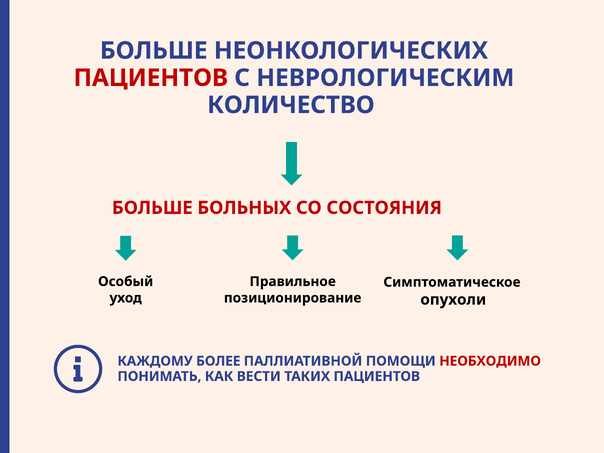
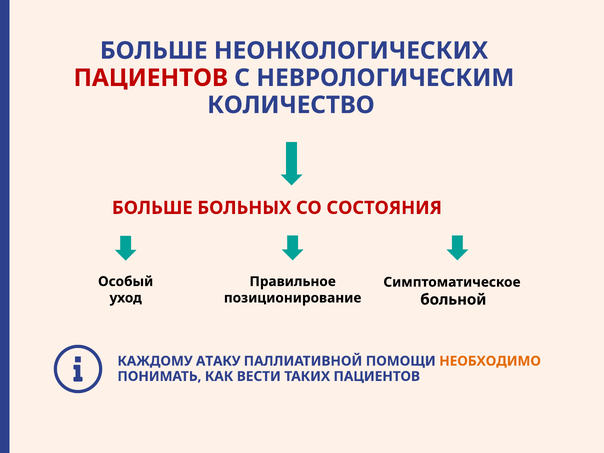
опухоли: опухоли -> больной (453, 300)
БОЛЕЕ: БОЛЕЕ -> АТАКУ (218, 361)
НЕОБХОДИМО colour: red -> orange (490, 361)
